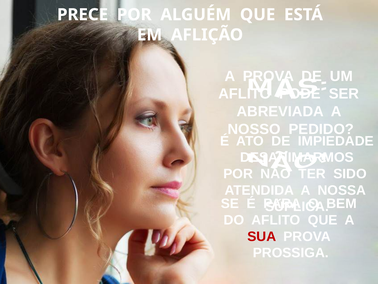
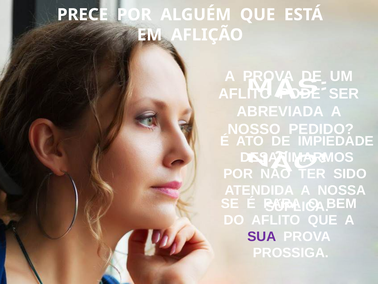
SUA colour: red -> purple (262, 236)
